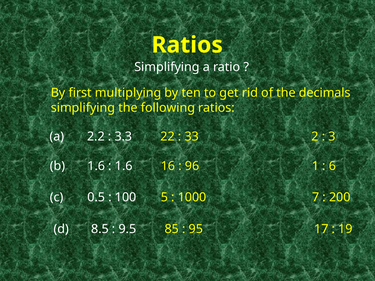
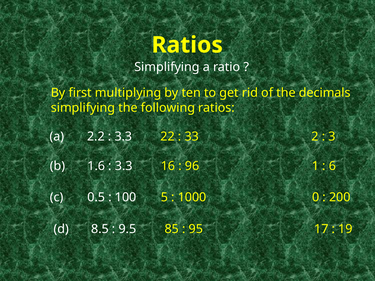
1.6: 1.6 -> 3.3 (124, 166)
7: 7 -> 0 (316, 197)
